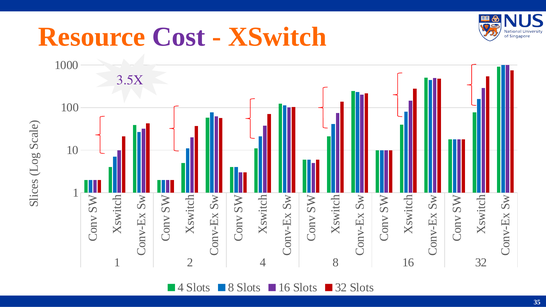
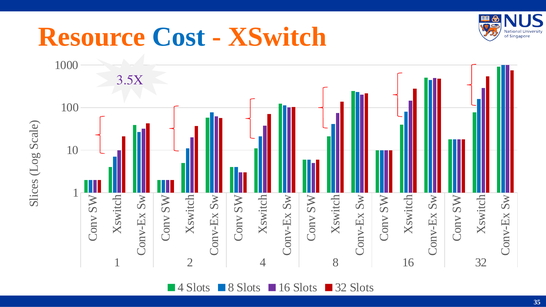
Cost colour: purple -> blue (179, 37)
